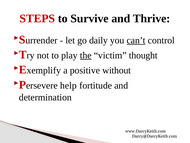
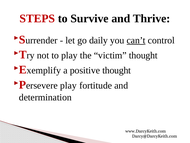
the underline: present -> none (86, 55)
positive without: without -> thought (117, 70)
help: help -> play (68, 85)
